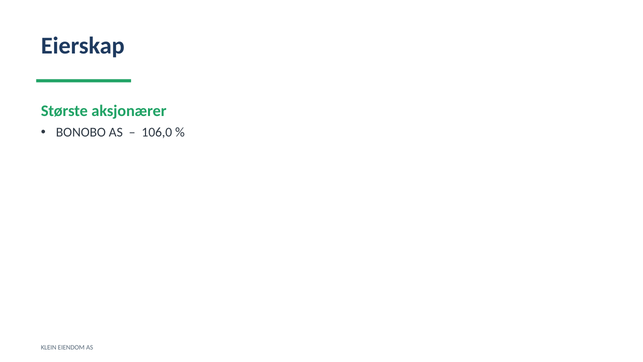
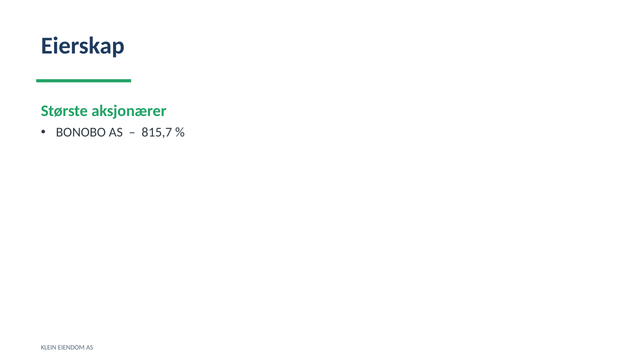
106,0: 106,0 -> 815,7 (157, 132)
